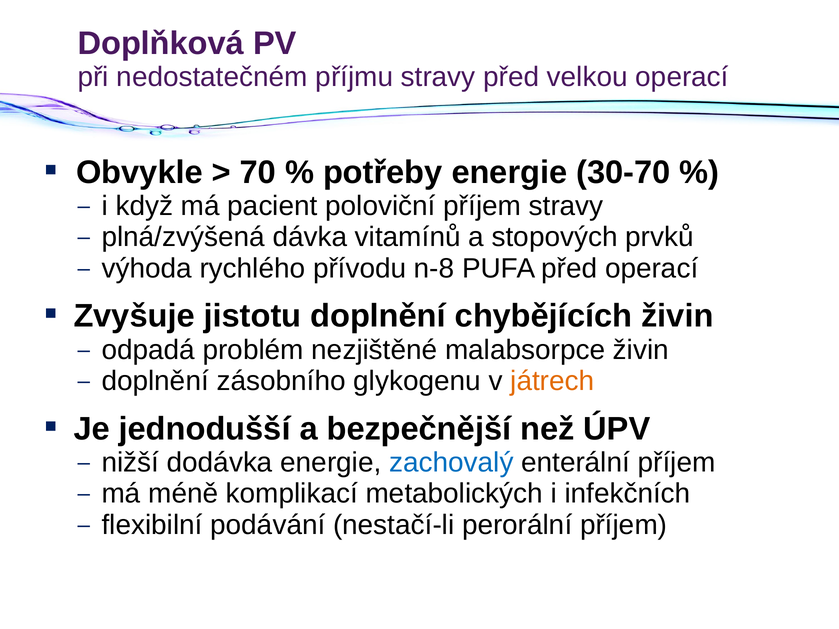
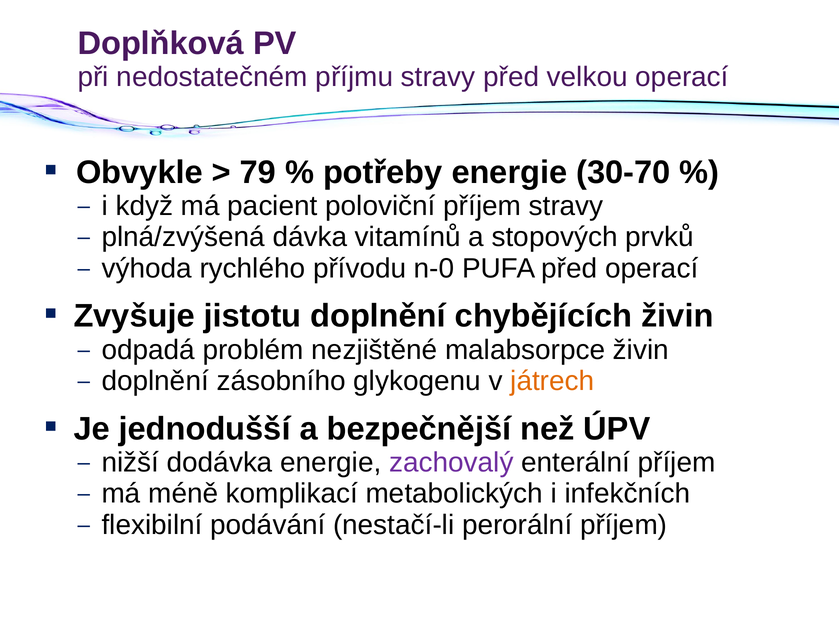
70: 70 -> 79 (258, 172)
n-8: n-8 -> n-0 (434, 268)
zachovalý colour: blue -> purple (451, 463)
